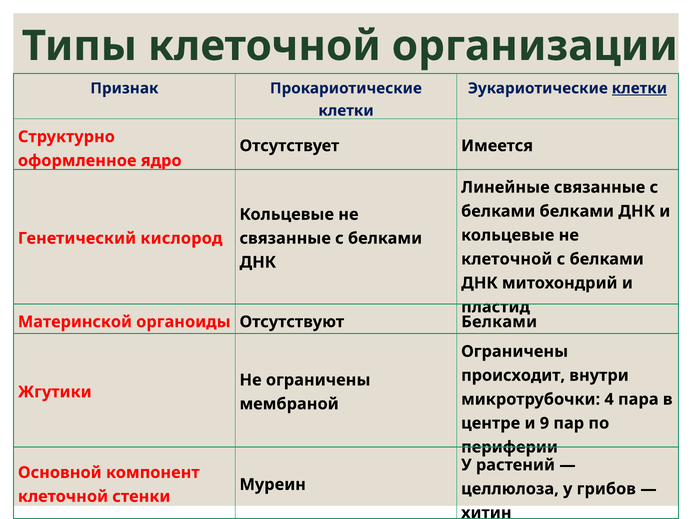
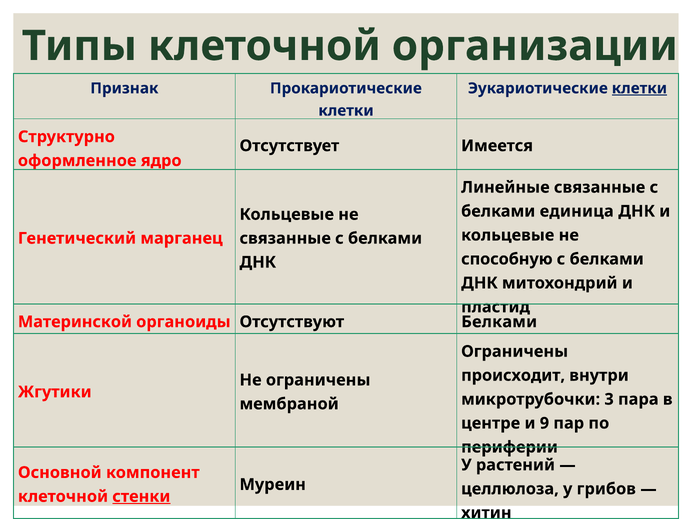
белками белками: белками -> единица (577, 211)
кислород: кислород -> марганец (181, 238)
клеточной: клеточной -> способную (507, 259)
4: 4 -> 3 (609, 399)
стенки underline: none -> present (141, 496)
